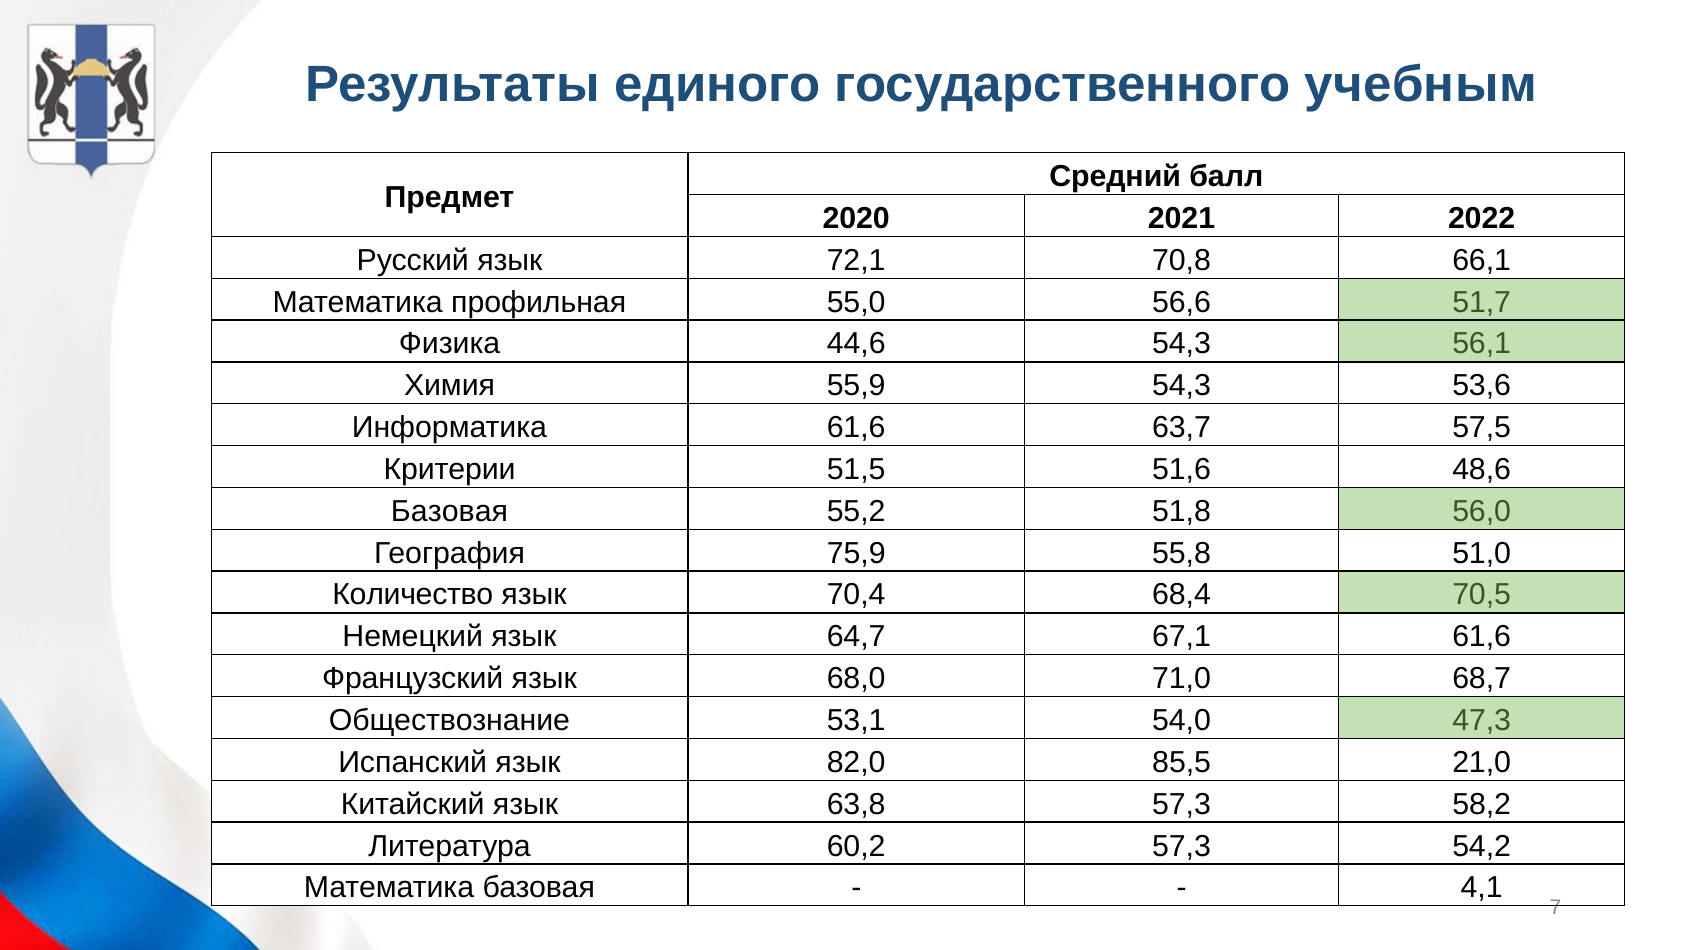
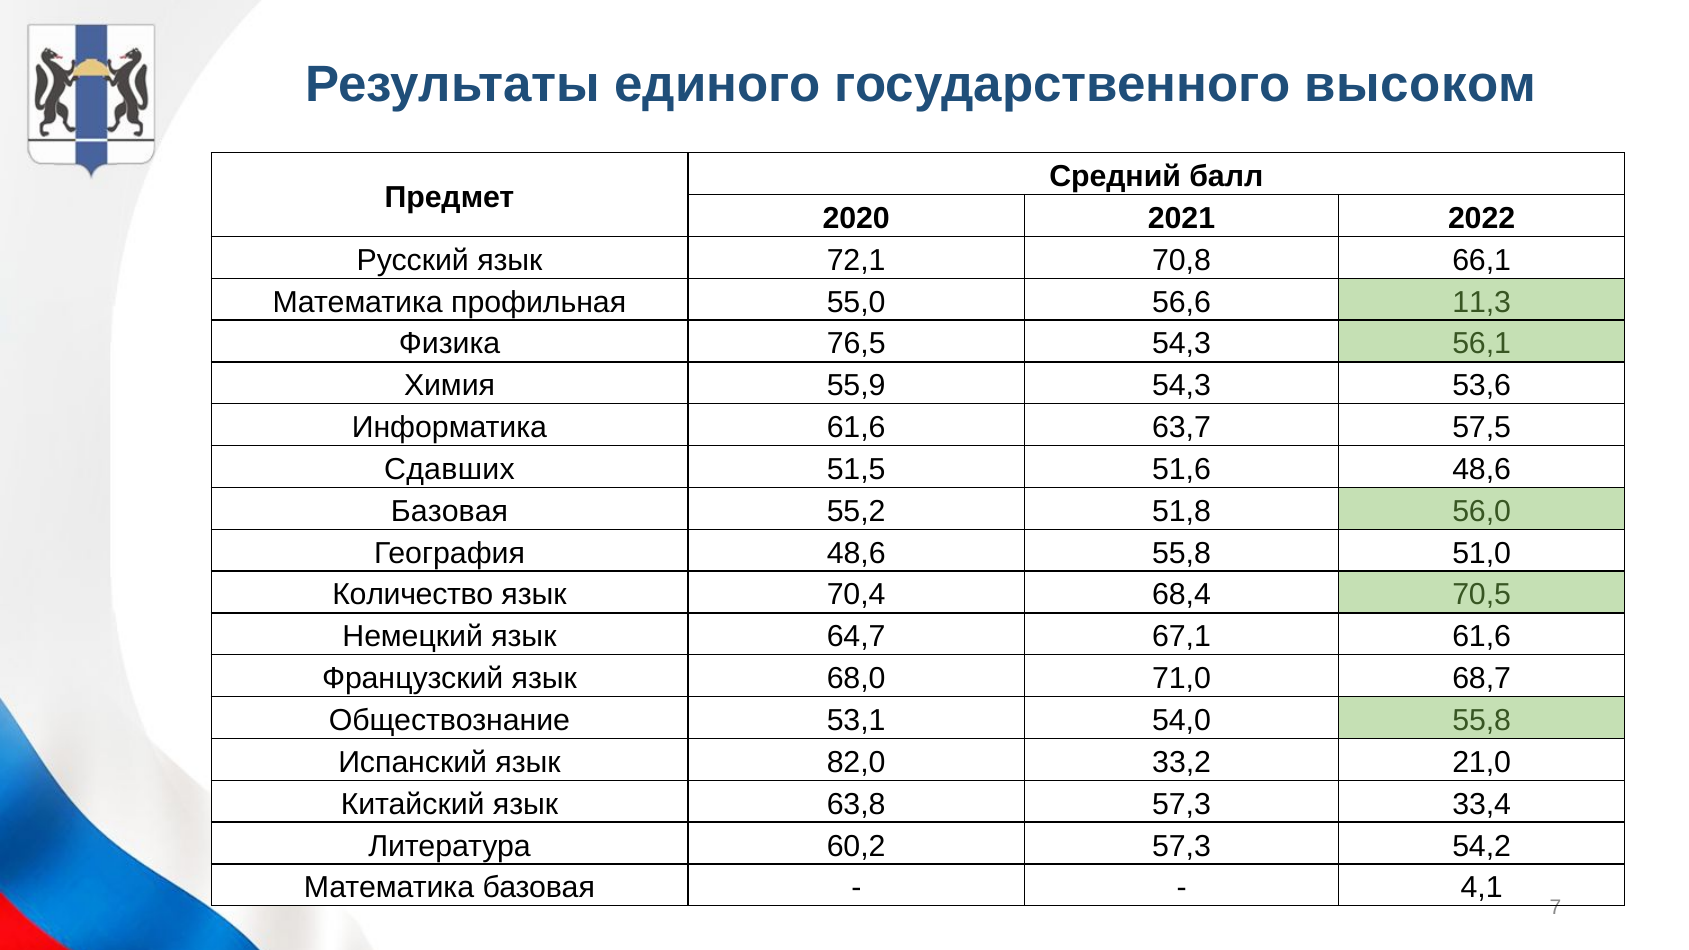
учебным: учебным -> высоком (1421, 85)
51,7: 51,7 -> 11,3 (1482, 302)
44,6: 44,6 -> 76,5 (856, 344)
Критерии: Критерии -> Сдавших (449, 469)
География 75,9: 75,9 -> 48,6 (856, 553)
54,0 47,3: 47,3 -> 55,8 (1482, 721)
85,5: 85,5 -> 33,2 (1182, 762)
58,2: 58,2 -> 33,4 (1482, 804)
